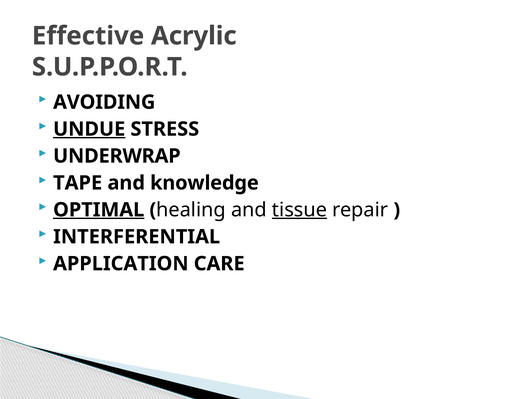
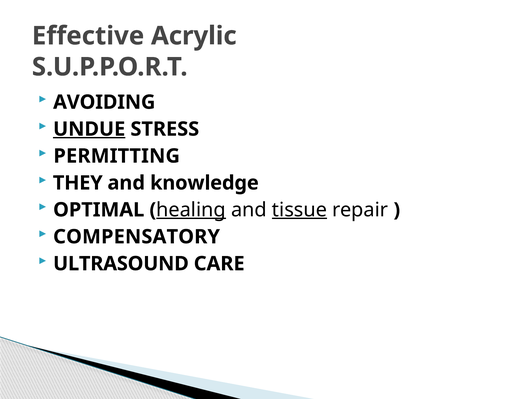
UNDERWRAP: UNDERWRAP -> PERMITTING (117, 156)
TAPE: TAPE -> THEY (78, 183)
OPTIMAL underline: present -> none (99, 210)
healing underline: none -> present (191, 210)
INTERFERENTIAL: INTERFERENTIAL -> COMPENSATORY (137, 237)
APPLICATION: APPLICATION -> ULTRASOUND (121, 264)
